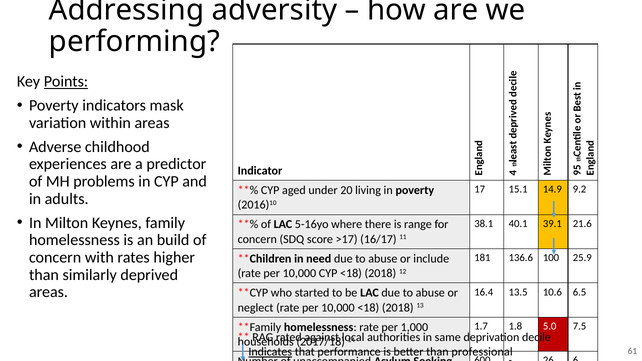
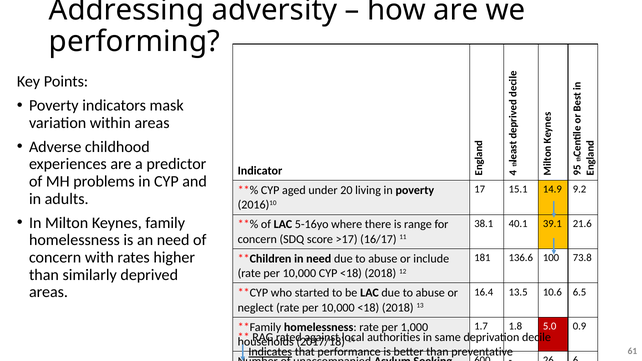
Points underline: present -> none (66, 81)
an build: build -> need (173, 240)
25.9: 25.9 -> 73.8 (582, 258)
7.5: 7.5 -> 0.9 (580, 326)
professional: professional -> preventative (482, 352)
